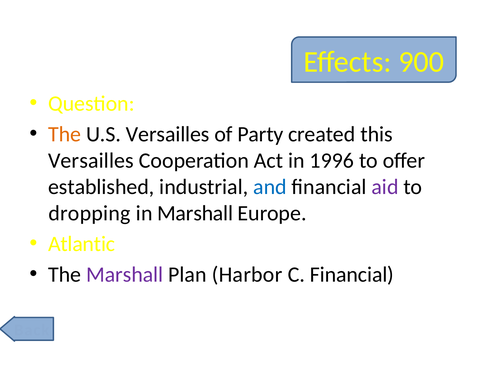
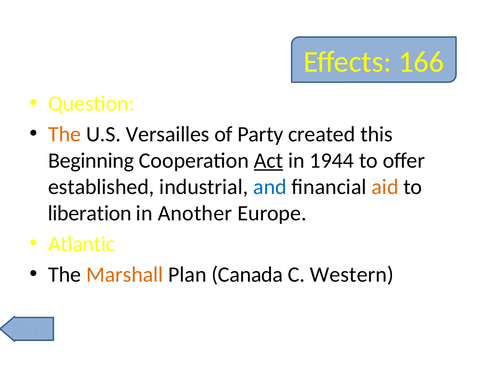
900: 900 -> 166 (421, 62)
Versailles: Versailles -> Beginning (91, 160)
Act underline: none -> present (269, 160)
1996: 1996 -> 1944 (332, 160)
aid colour: purple -> orange (385, 187)
dropping: dropping -> liberation (90, 213)
in Marshall: Marshall -> Another (195, 213)
Marshall colour: purple -> orange (125, 274)
Harbor: Harbor -> Canada (247, 274)
C Financial: Financial -> Western (352, 274)
